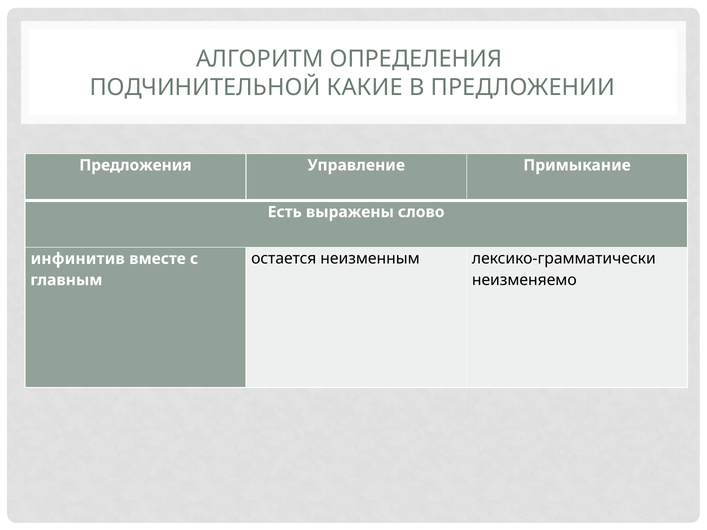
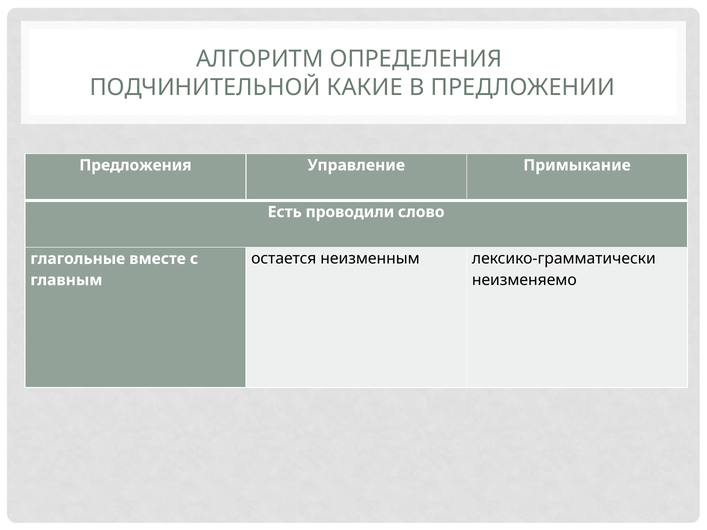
выражены: выражены -> проводили (350, 212)
инфинитив: инфинитив -> глагольные (78, 259)
